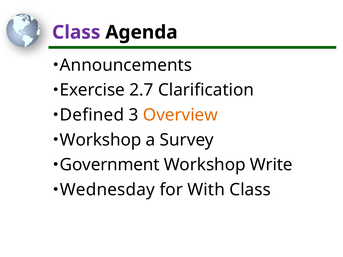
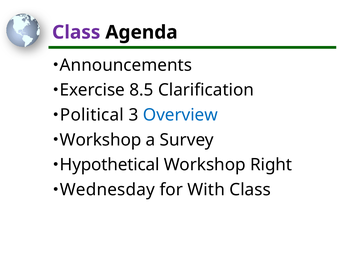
2.7: 2.7 -> 8.5 (141, 90)
Defined: Defined -> Political (92, 115)
Overview colour: orange -> blue (180, 115)
Government: Government -> Hypothetical (110, 165)
Write: Write -> Right (271, 165)
